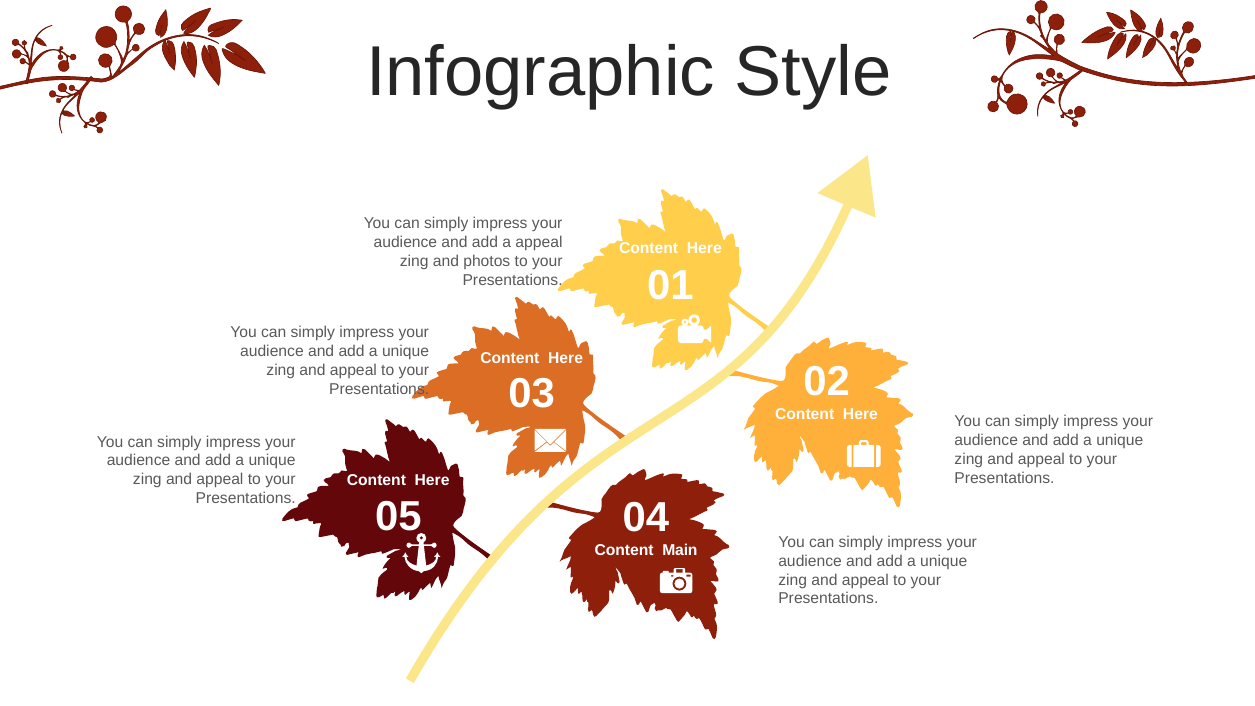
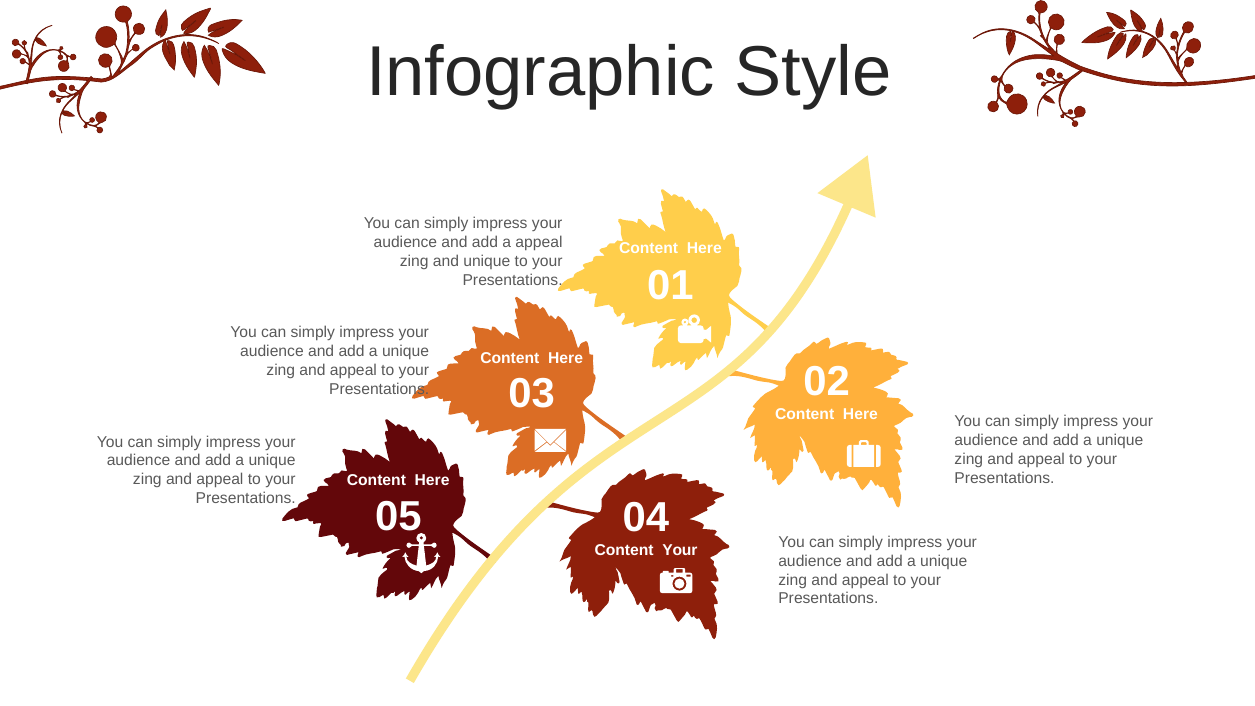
and photos: photos -> unique (487, 261)
Content Main: Main -> Your (680, 551)
